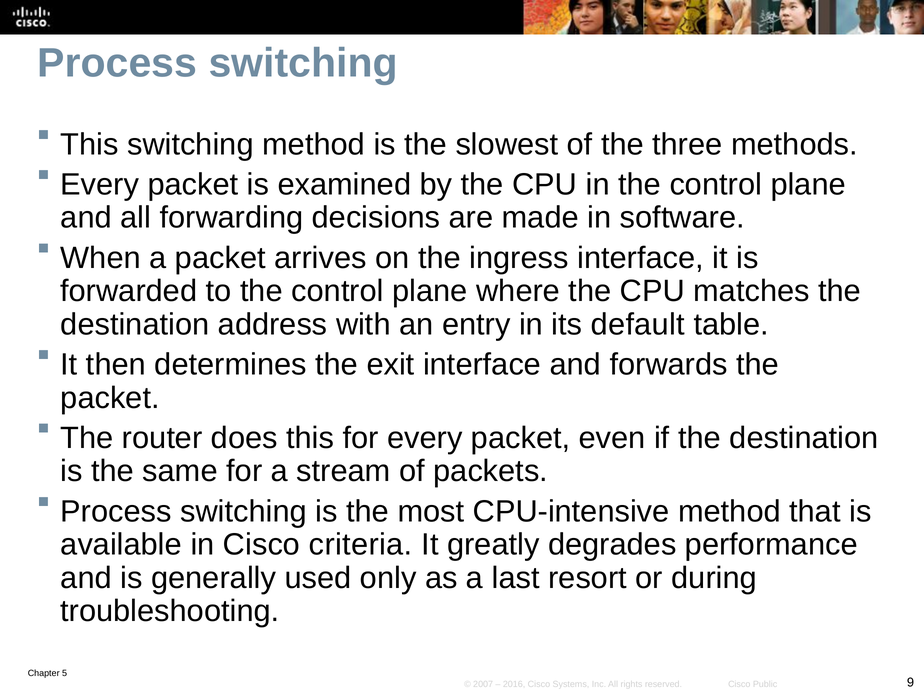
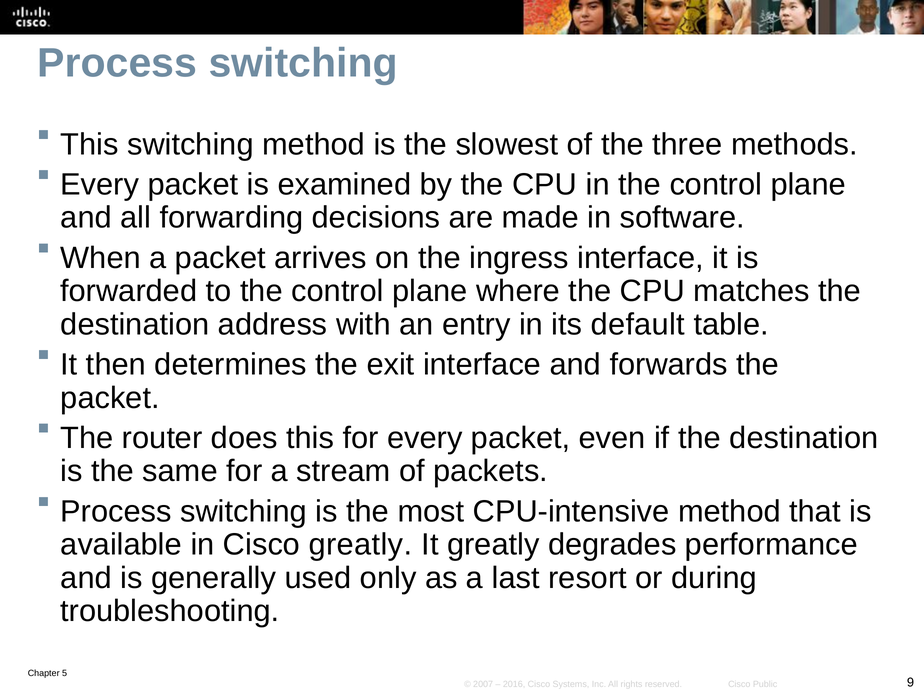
Cisco criteria: criteria -> greatly (361, 545)
